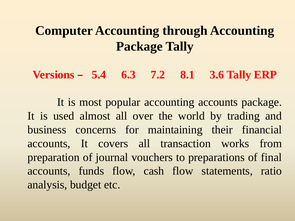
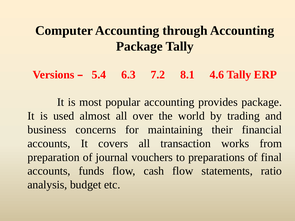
3.6: 3.6 -> 4.6 (217, 75)
accounting accounts: accounts -> provides (218, 102)
